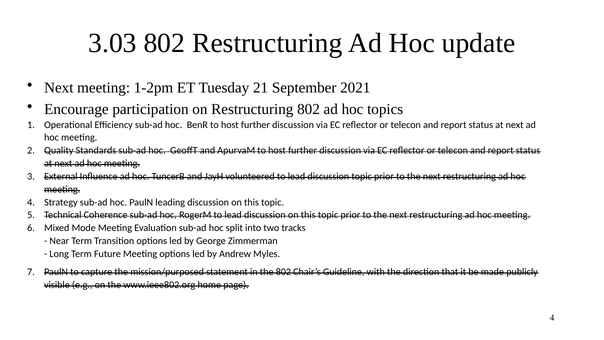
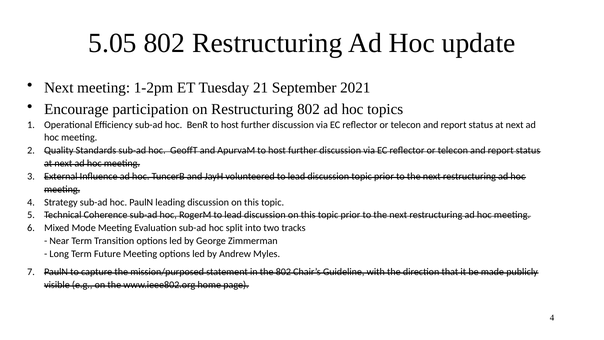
3.03: 3.03 -> 5.05 (113, 43)
